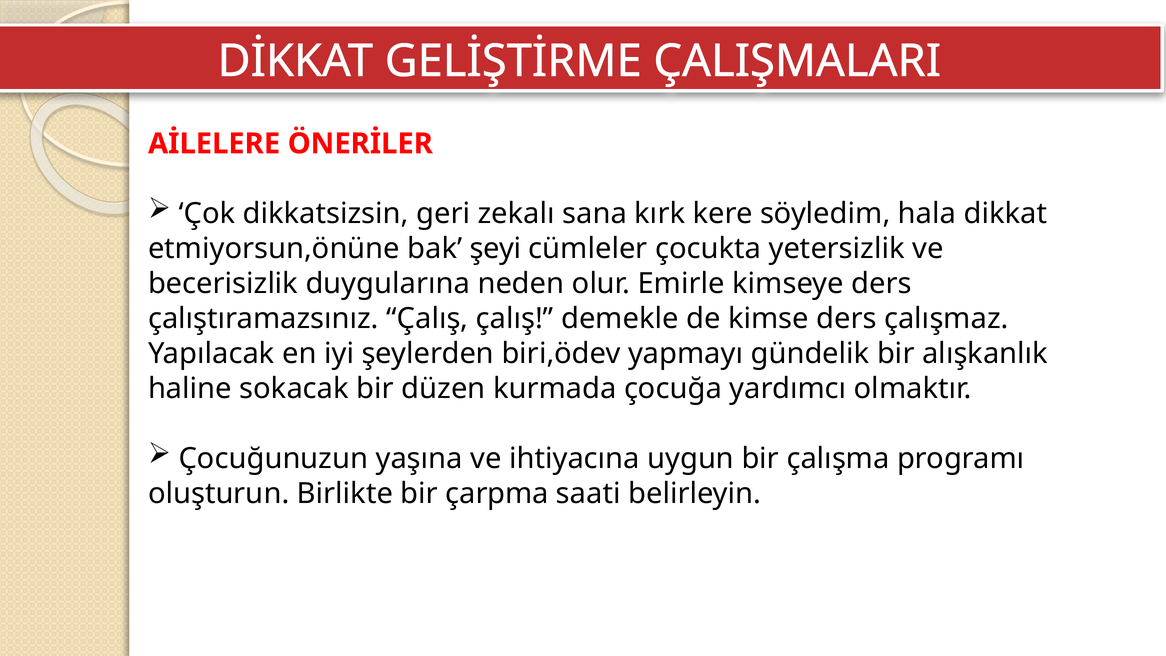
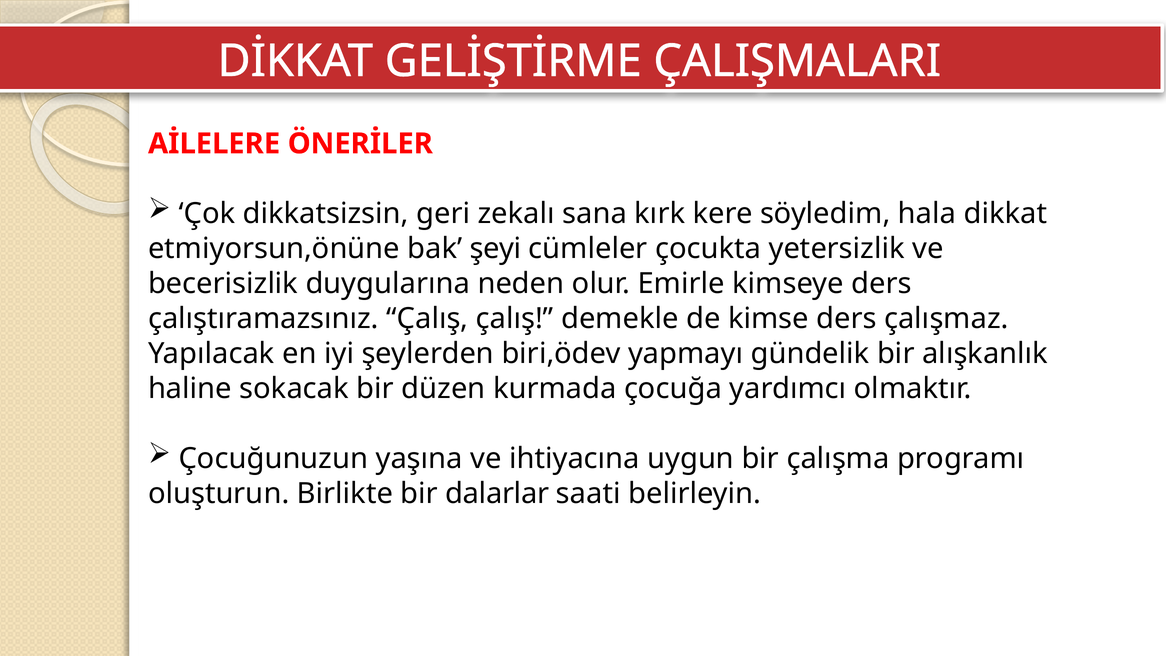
çarpma: çarpma -> dalarlar (497, 493)
